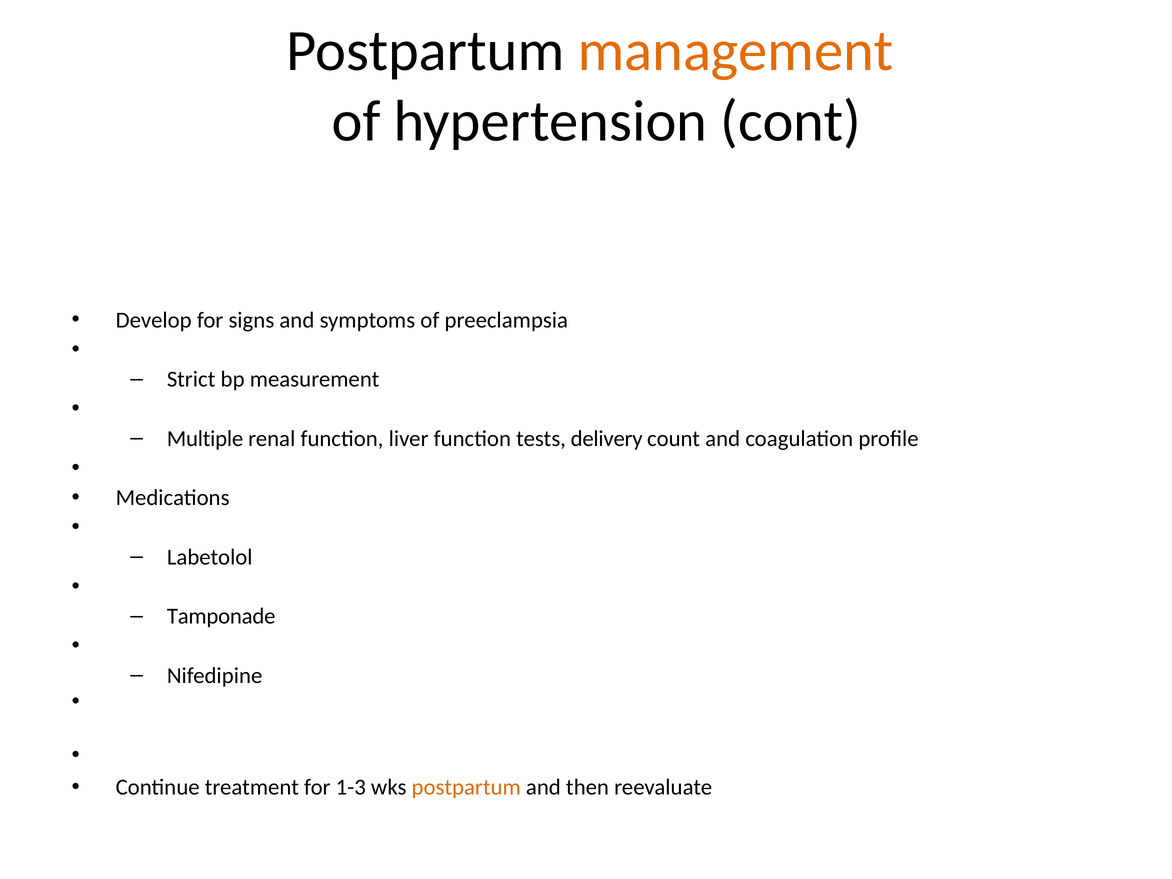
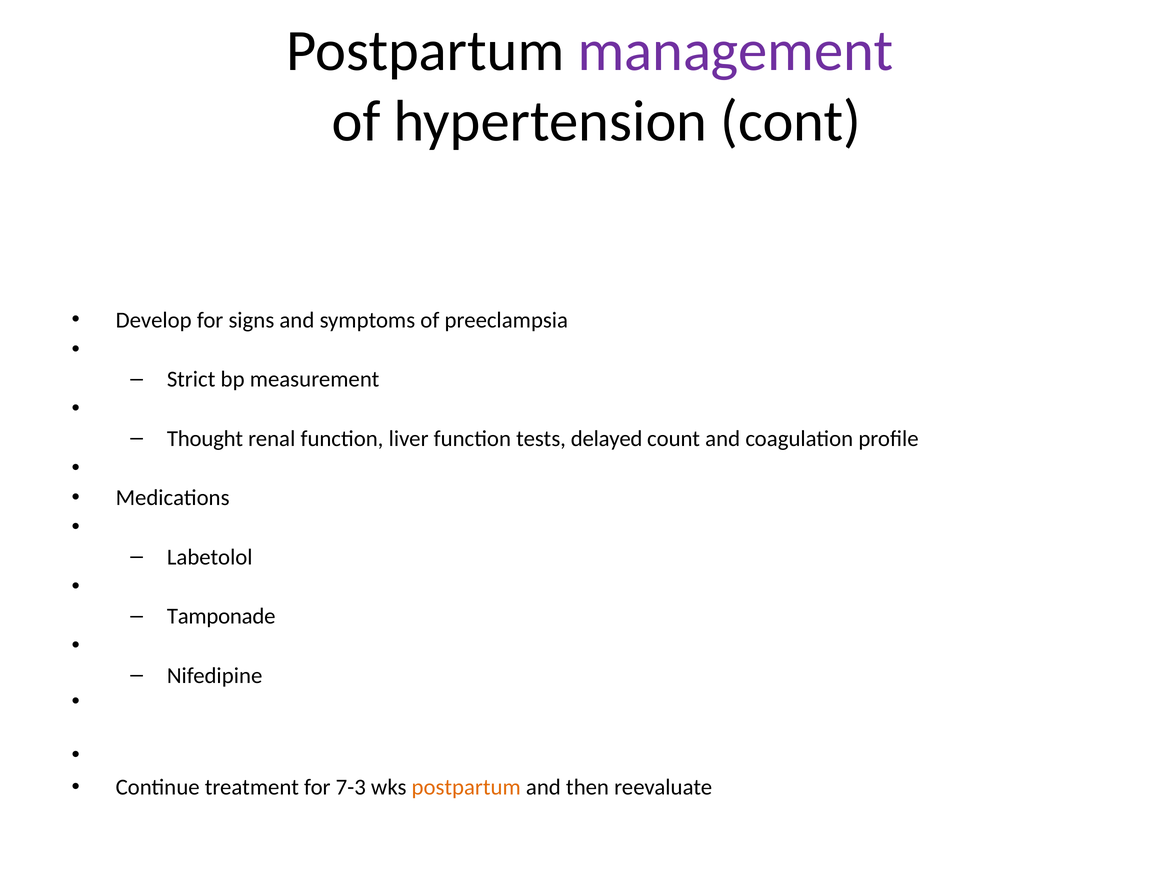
management colour: orange -> purple (736, 51)
Multiple: Multiple -> Thought (205, 439)
delivery: delivery -> delayed (607, 439)
1-3: 1-3 -> 7-3 (351, 787)
